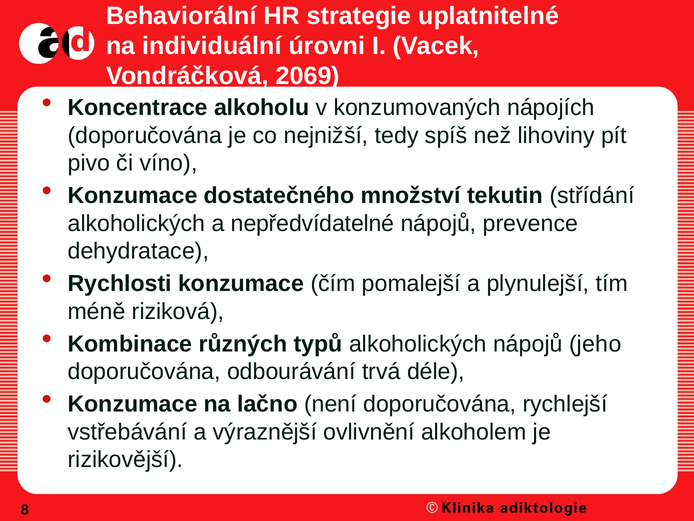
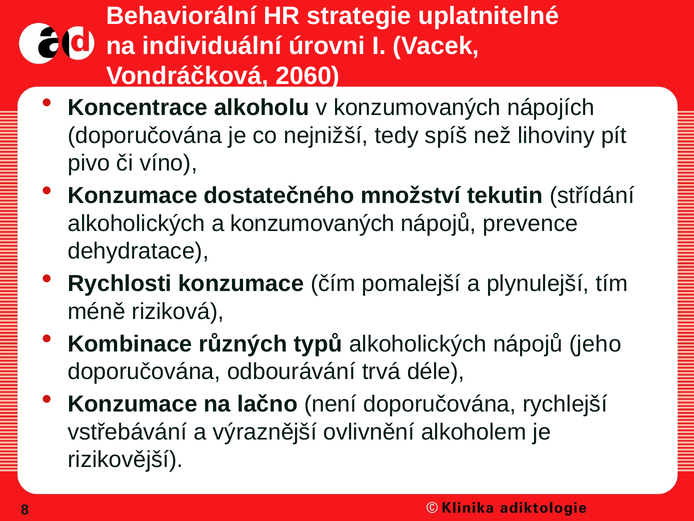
2069: 2069 -> 2060 (308, 76)
a nepředvídatelné: nepředvídatelné -> konzumovaných (313, 223)
